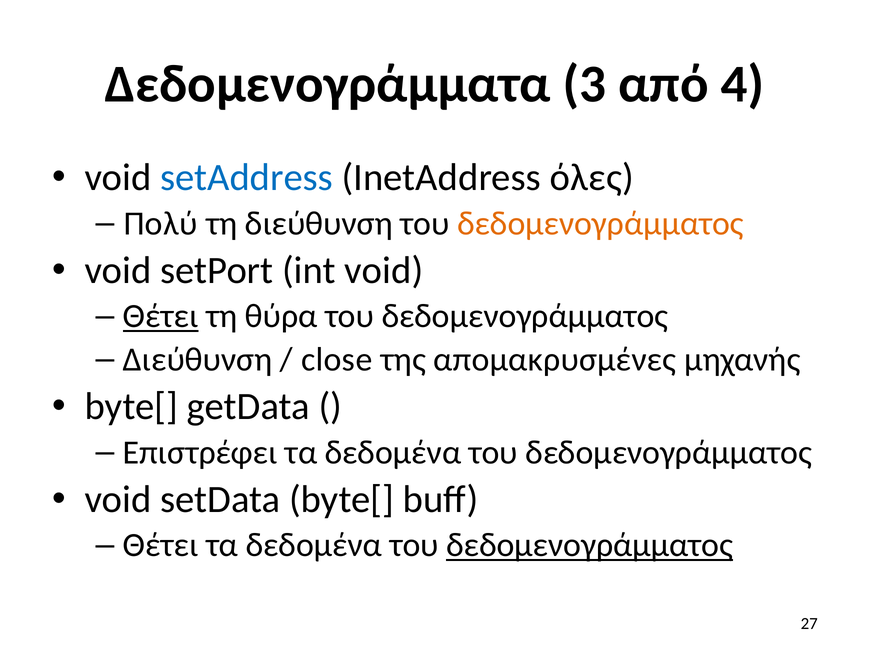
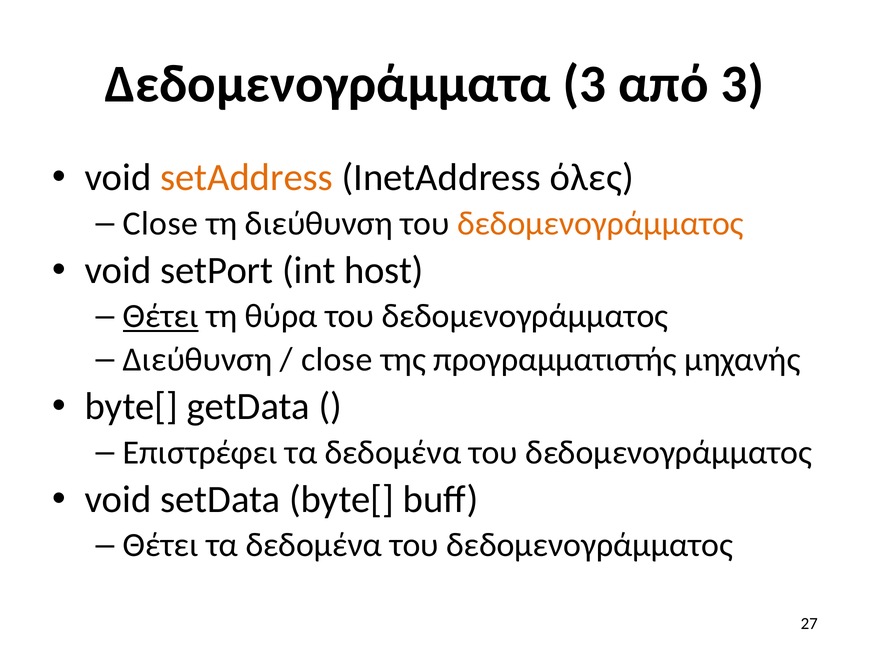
από 4: 4 -> 3 (742, 84)
setAddress colour: blue -> orange (247, 177)
Πολύ: Πολύ -> Close (160, 223)
int void: void -> host (384, 270)
απομακρυσμένες: απομακρυσμένες -> προγραμματιστής (555, 359)
δεδομενογράμματος underline: present -> none (590, 545)
